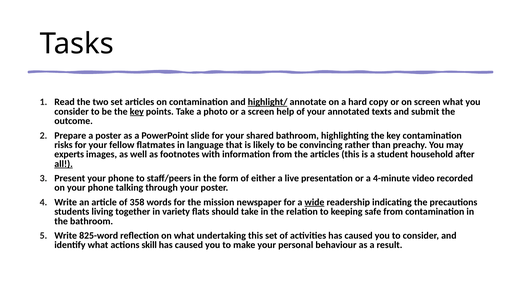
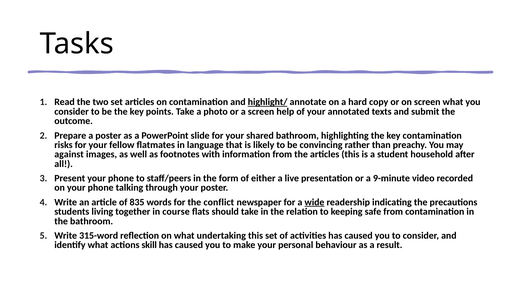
key underline: present -> none (137, 112)
experts: experts -> against (69, 154)
all underline: present -> none (64, 164)
4-minute: 4-minute -> 9-minute (391, 178)
358: 358 -> 835 (137, 202)
mission: mission -> conflict (219, 202)
variety: variety -> course (176, 212)
825-word: 825-word -> 315-word (99, 236)
